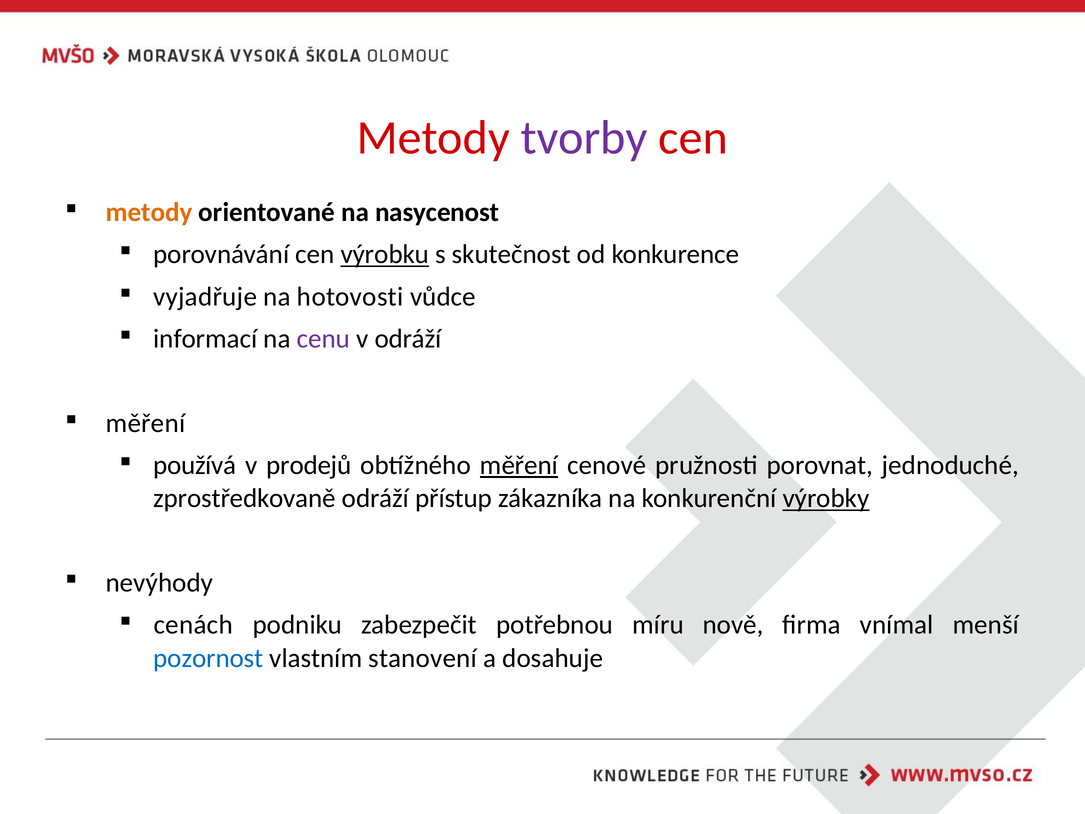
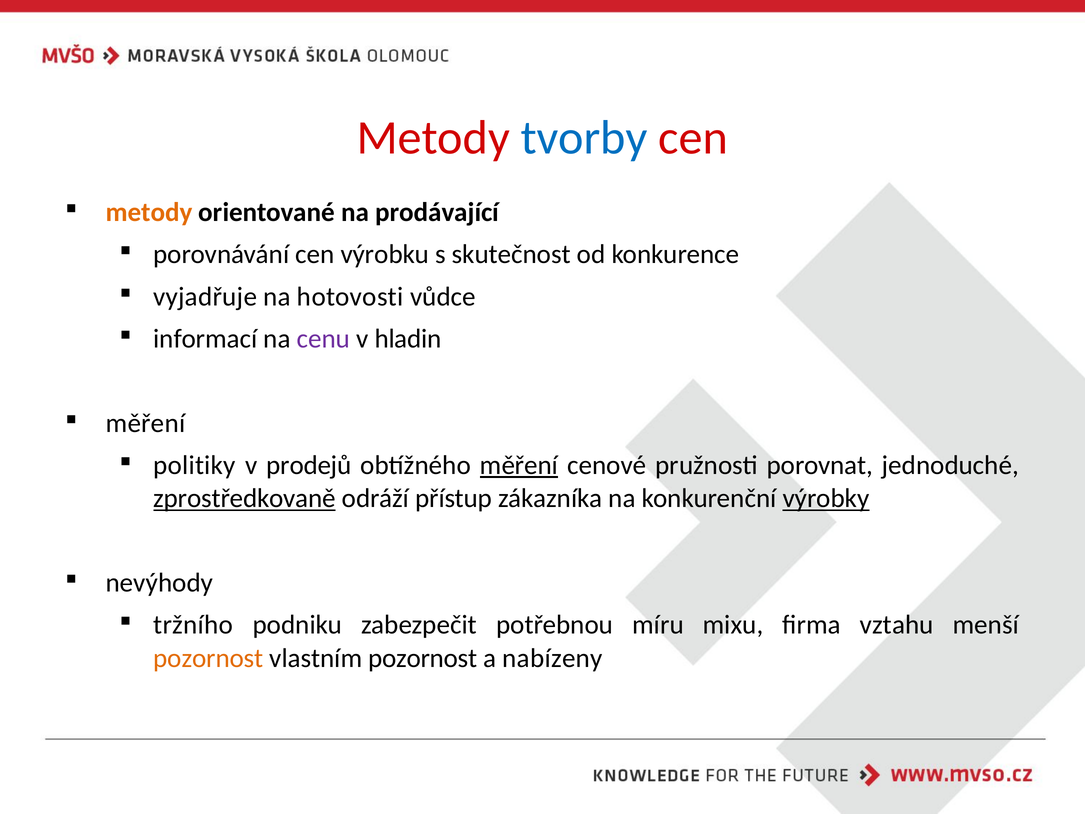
tvorby colour: purple -> blue (584, 138)
nasycenost: nasycenost -> prodávající (437, 212)
výrobku underline: present -> none (385, 254)
v odráží: odráží -> hladin (408, 339)
používá: používá -> politiky (194, 465)
zprostředkovaně underline: none -> present (245, 498)
cenách: cenách -> tržního (193, 625)
nově: nově -> mixu (733, 625)
vnímal: vnímal -> vztahu (897, 625)
pozornost colour: blue -> orange (208, 658)
vlastním stanovení: stanovení -> pozornost (423, 658)
dosahuje: dosahuje -> nabízeny (553, 658)
